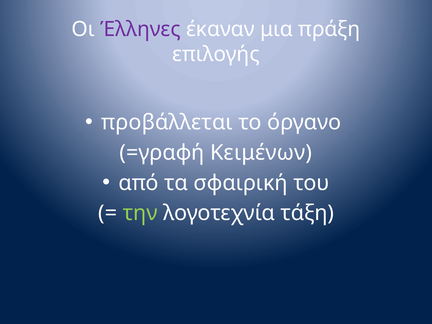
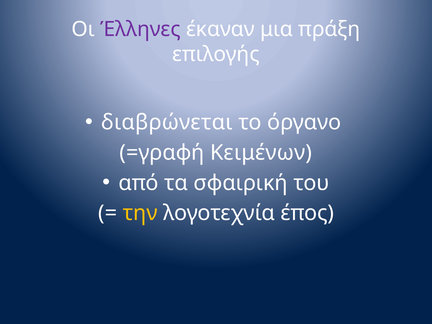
προβάλλεται: προβάλλεται -> διαβρώνεται (167, 122)
την colour: light green -> yellow (140, 213)
τάξη: τάξη -> έπος (307, 213)
